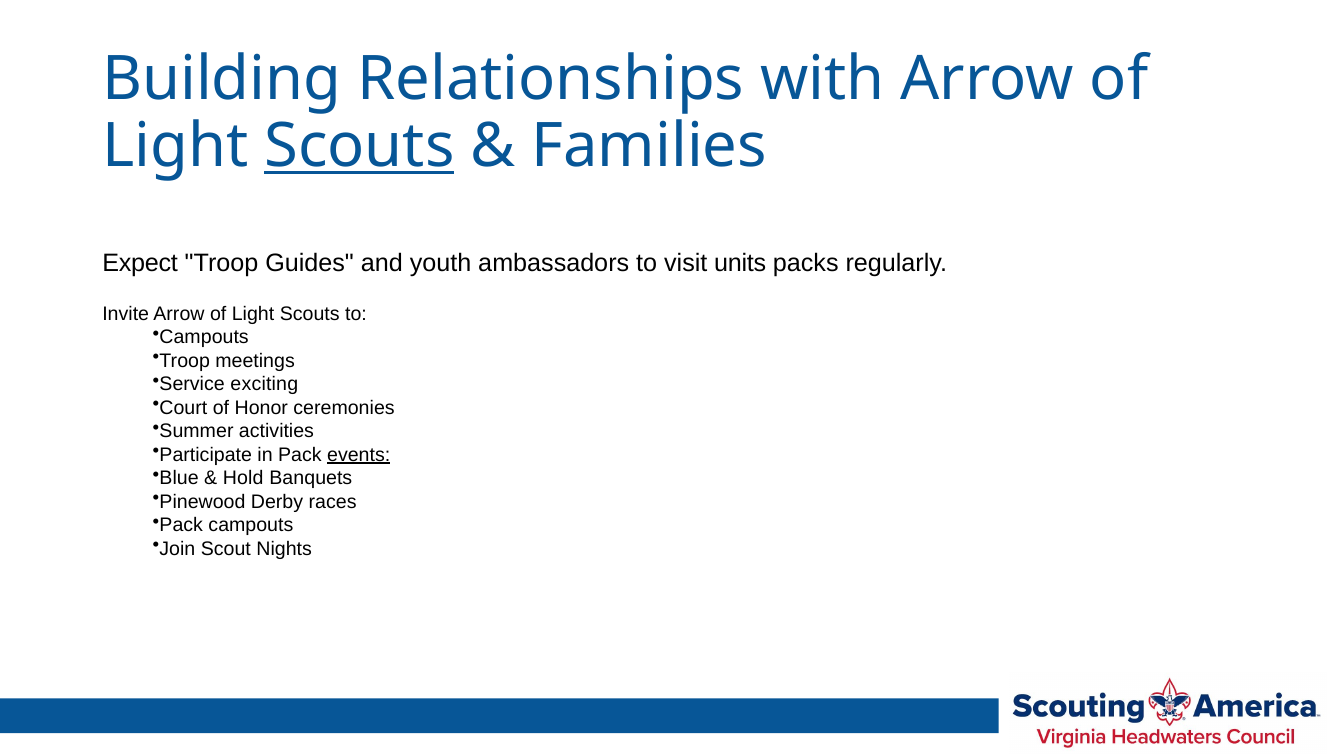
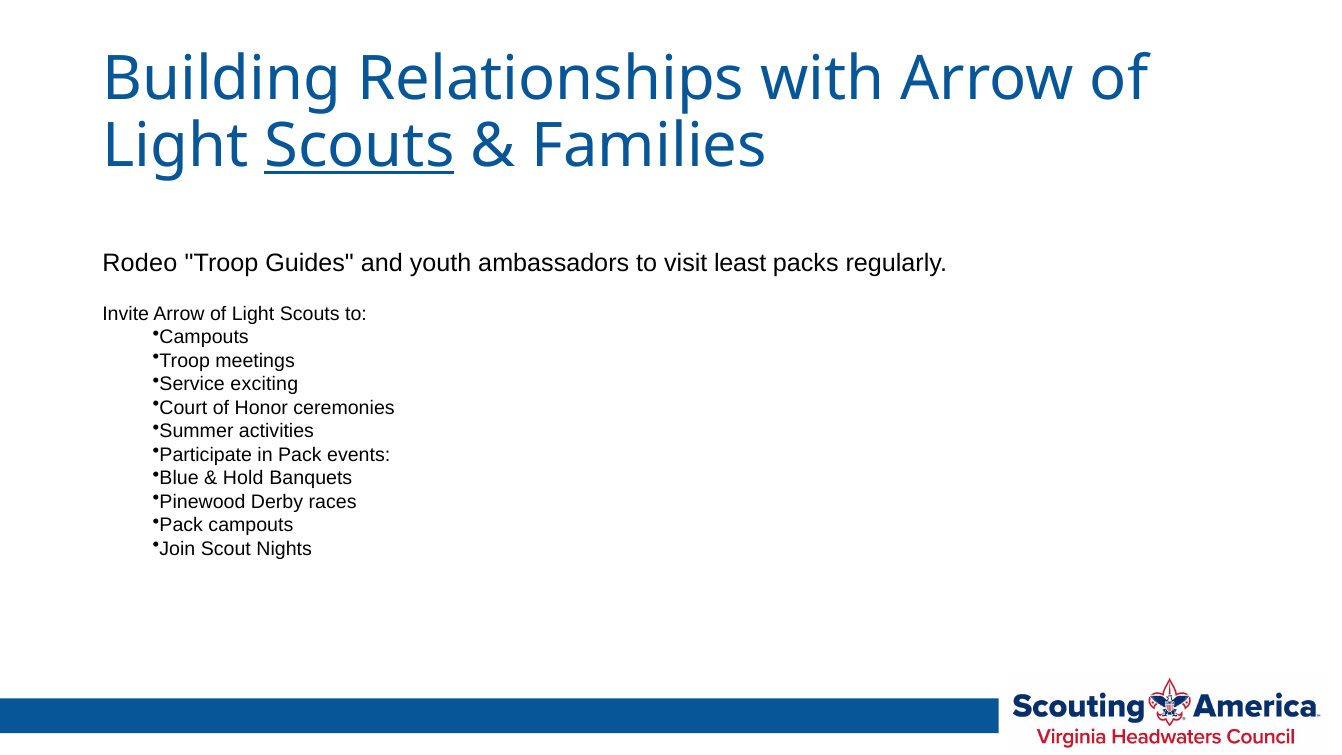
Expect: Expect -> Rodeo (140, 264)
units: units -> least (740, 264)
events underline: present -> none (359, 455)
